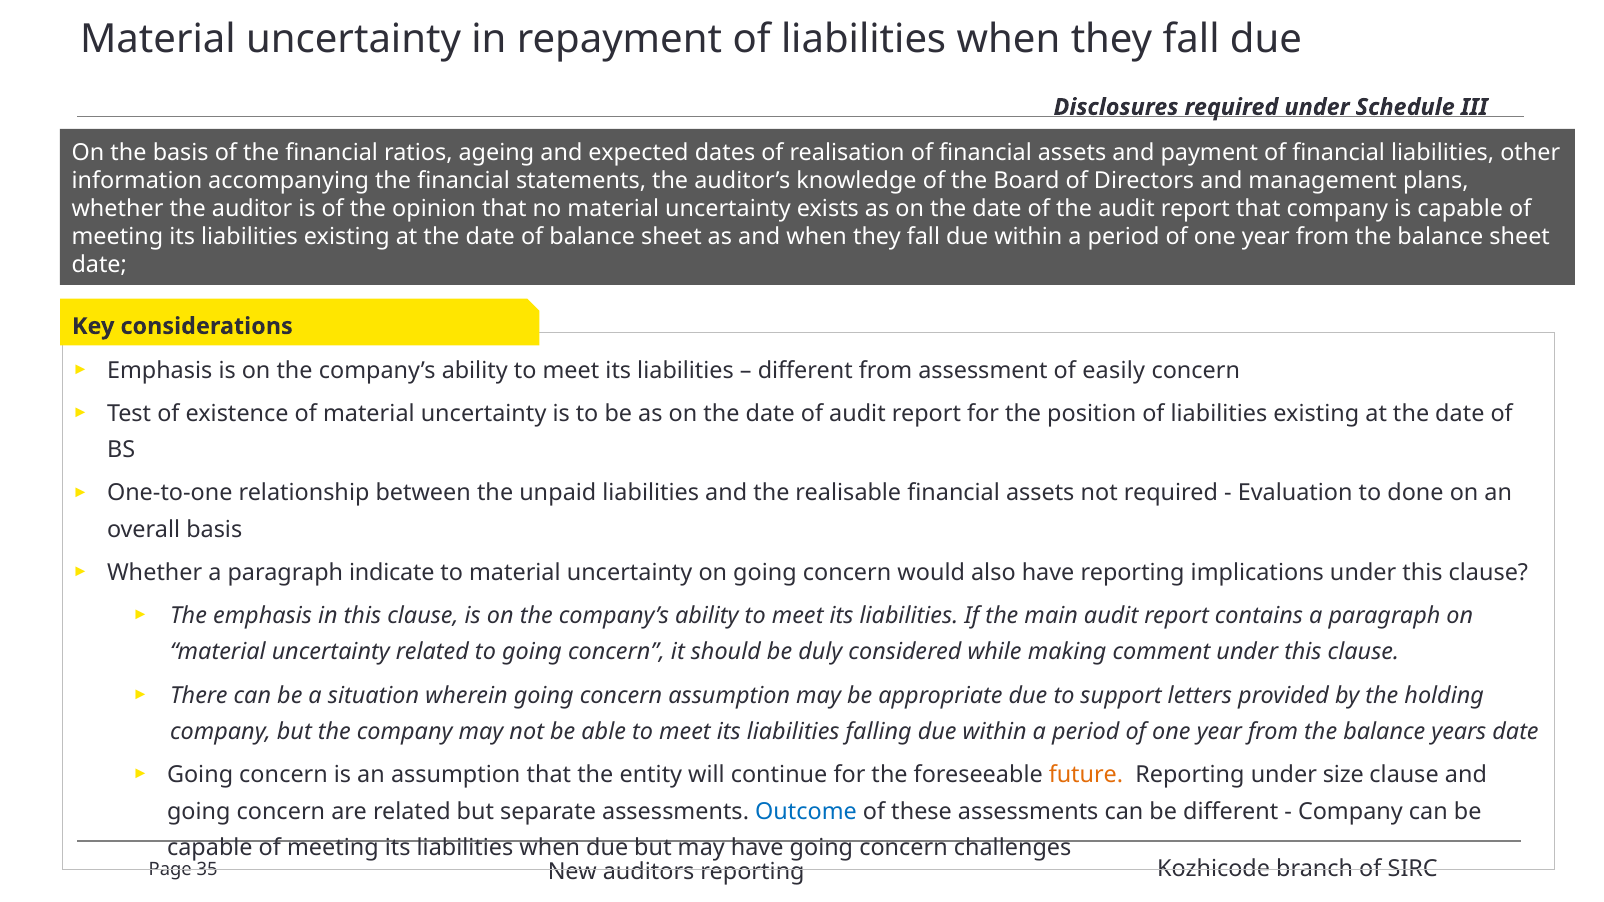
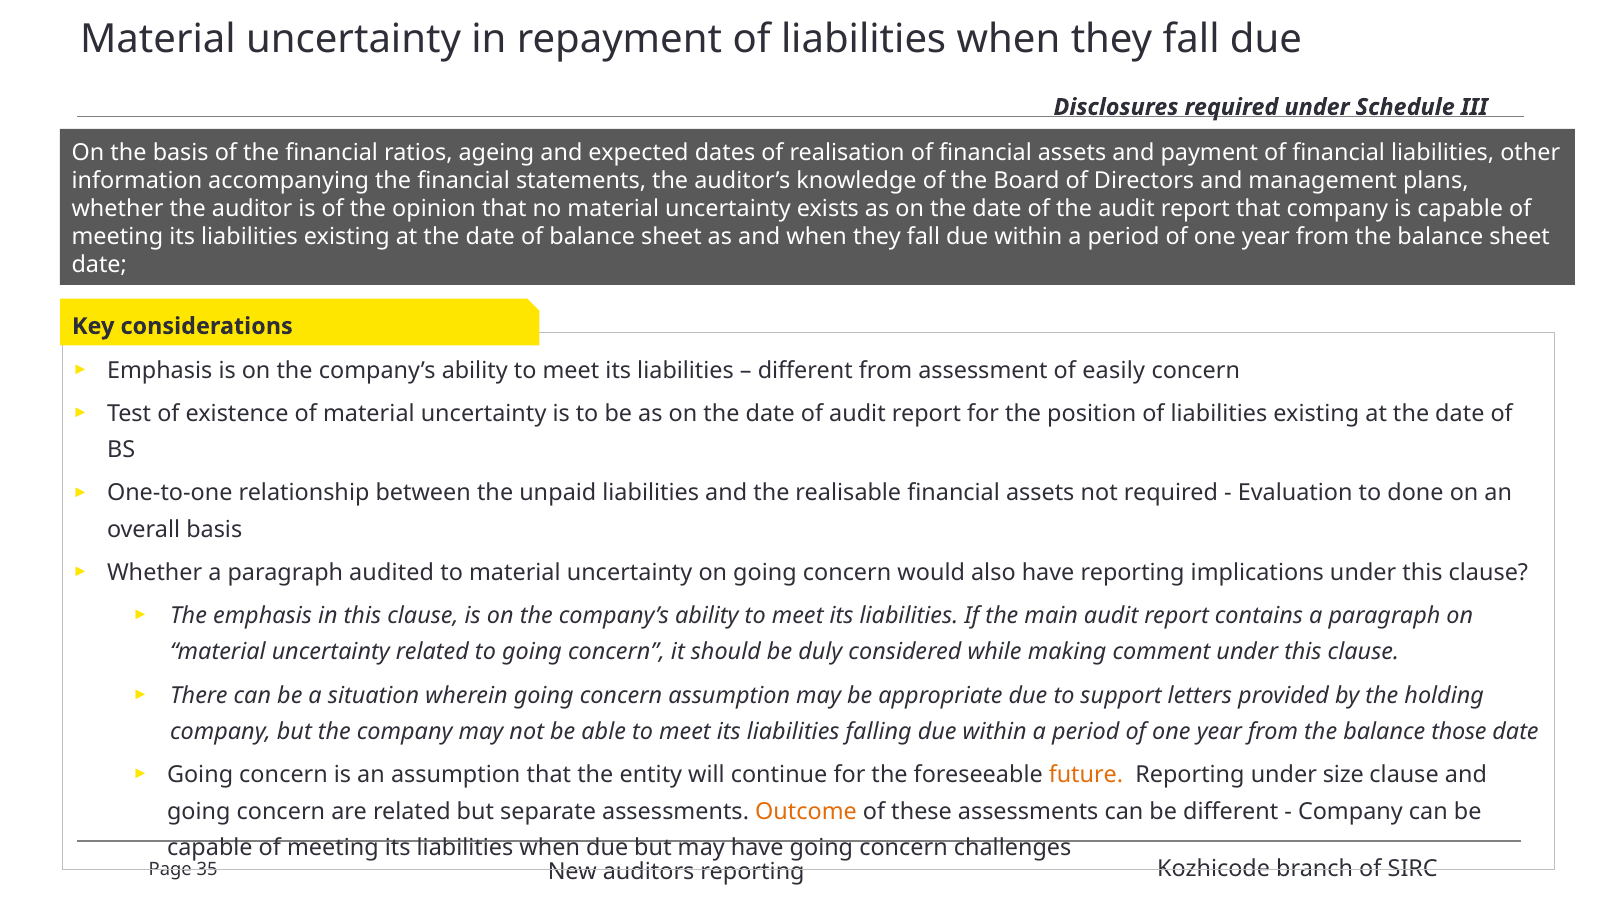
indicate: indicate -> audited (392, 573)
years: years -> those (1459, 732)
Outcome colour: blue -> orange (806, 811)
